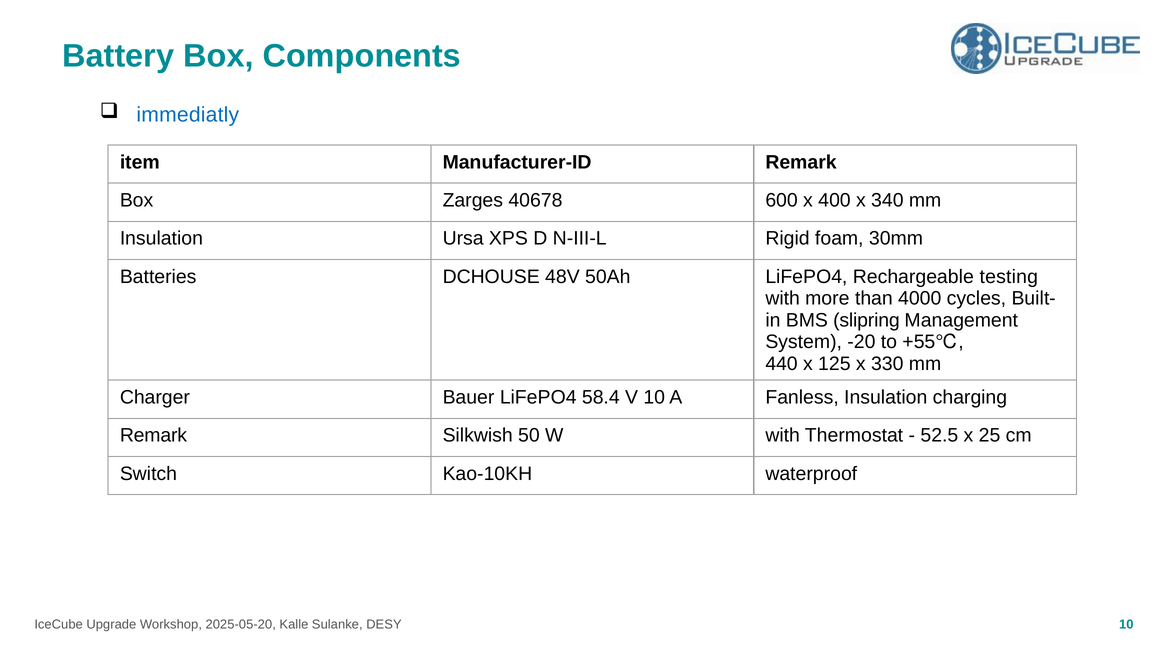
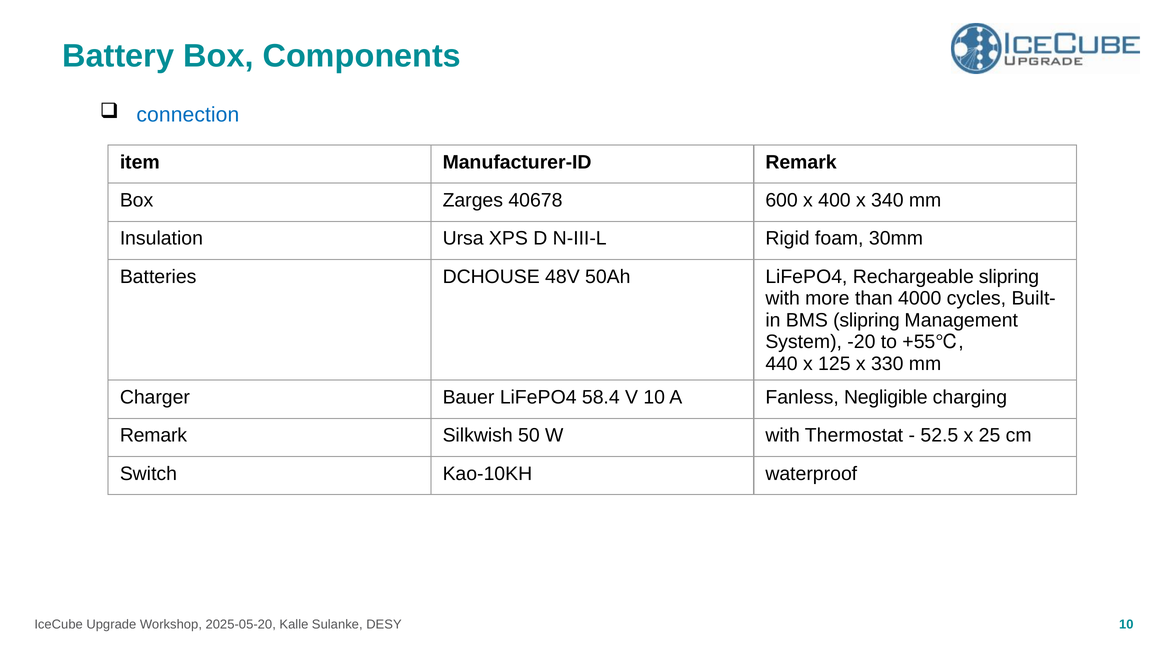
immediatly: immediatly -> connection (188, 115)
Rechargeable testing: testing -> slipring (1009, 277)
Fanless Insulation: Insulation -> Negligible (886, 397)
